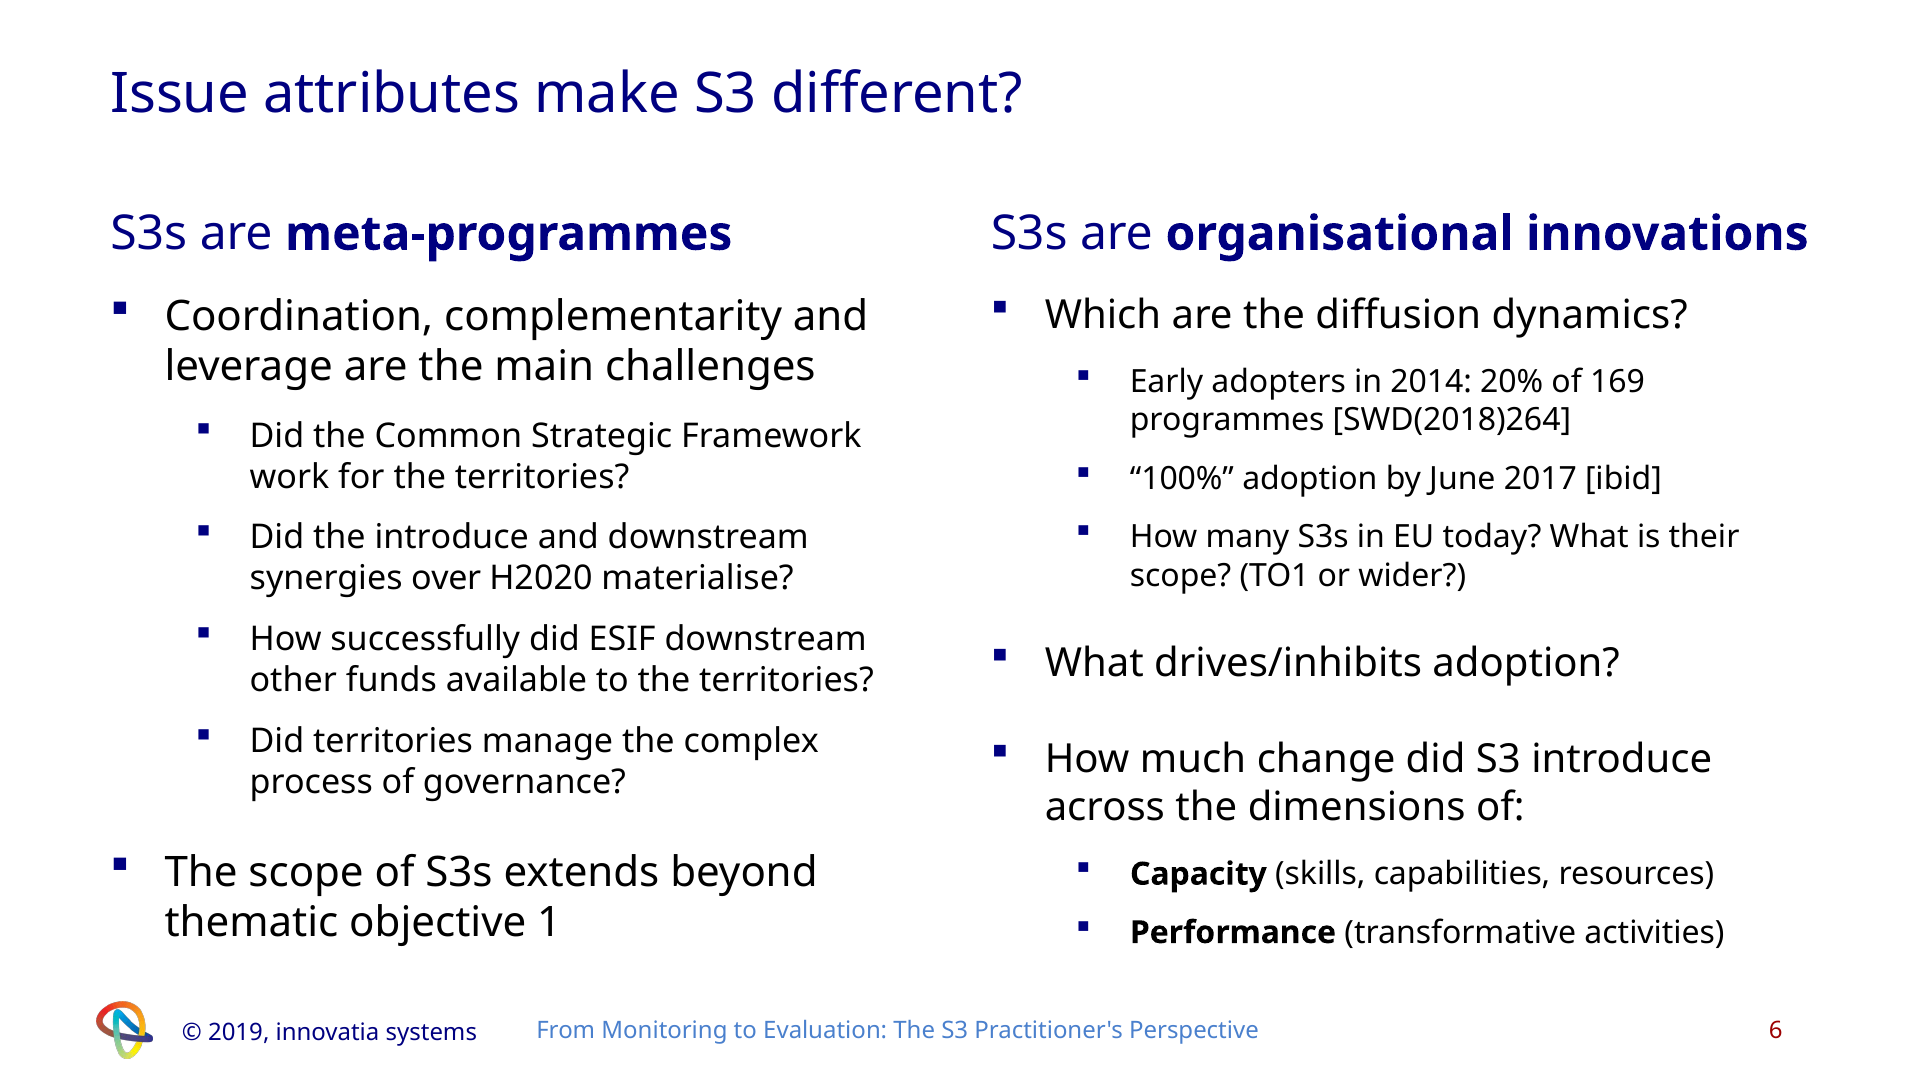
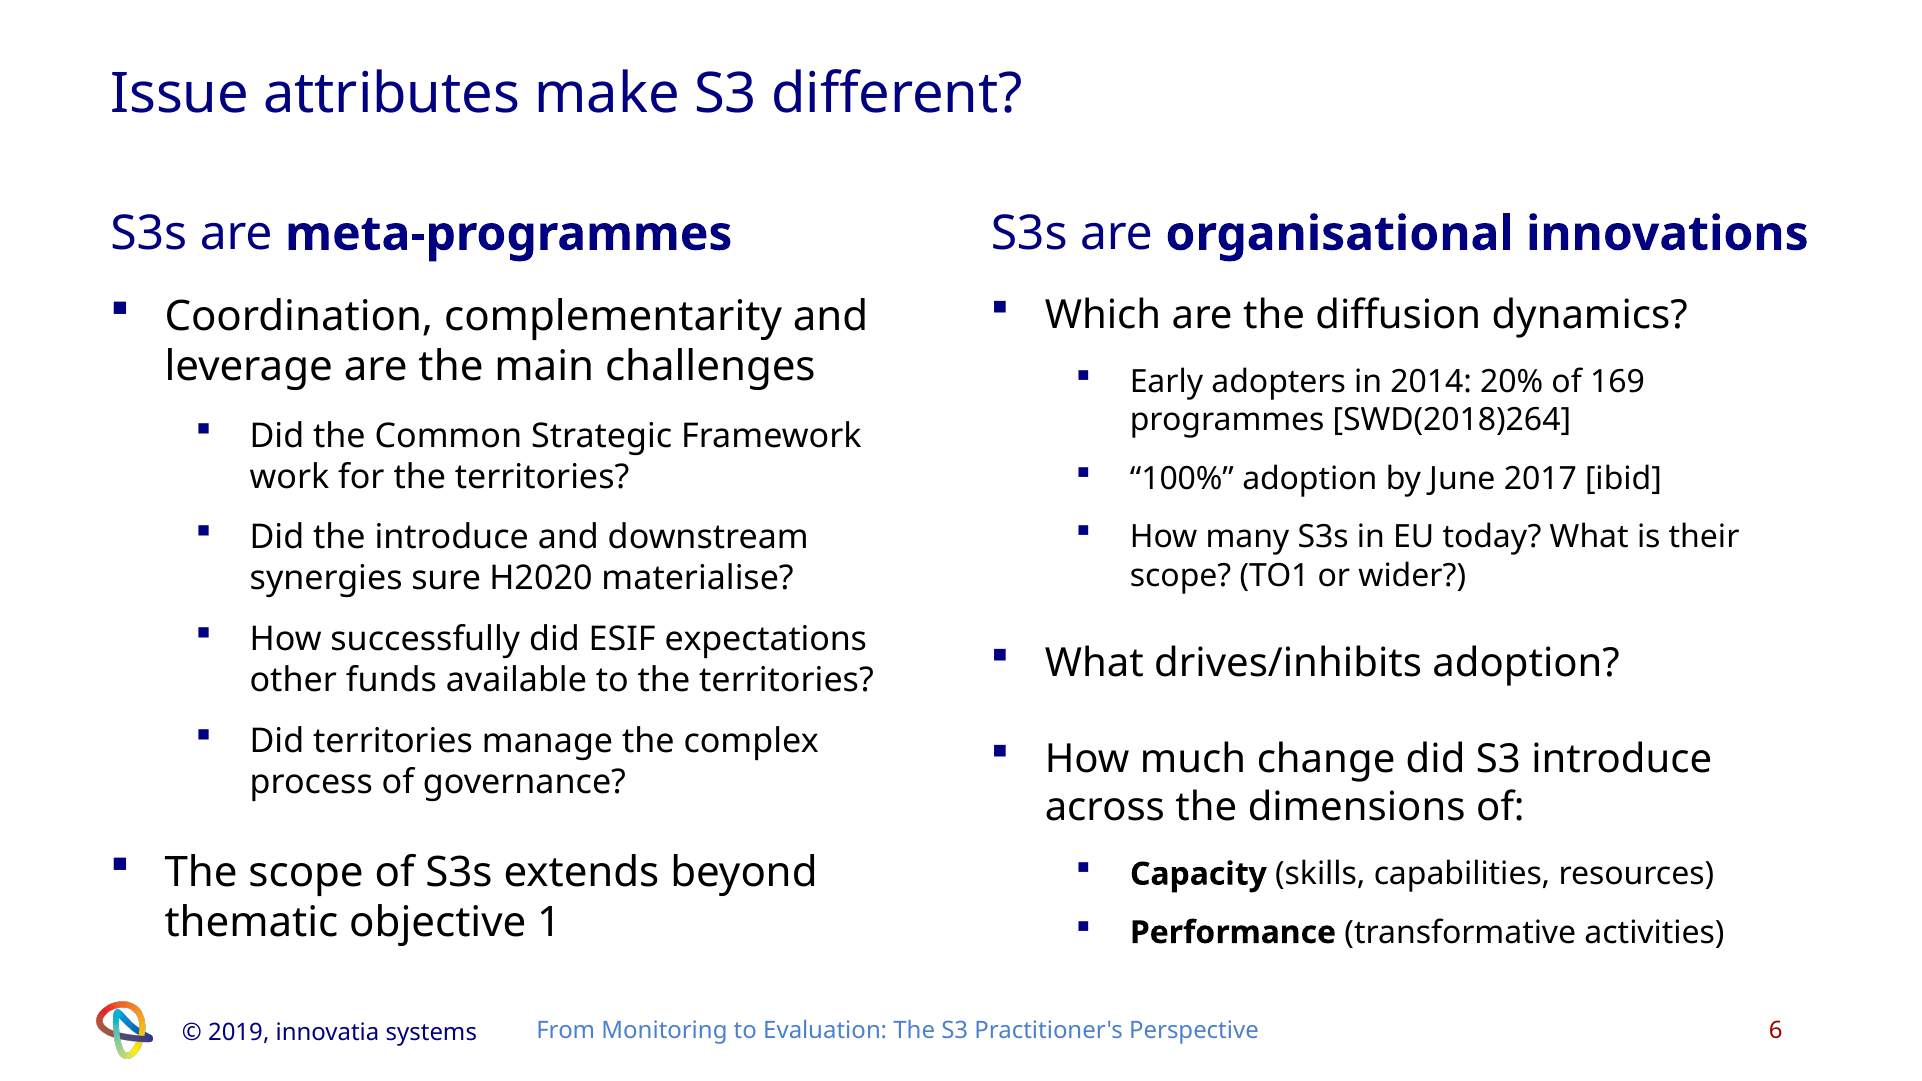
over: over -> sure (446, 579)
ESIF downstream: downstream -> expectations (766, 639)
